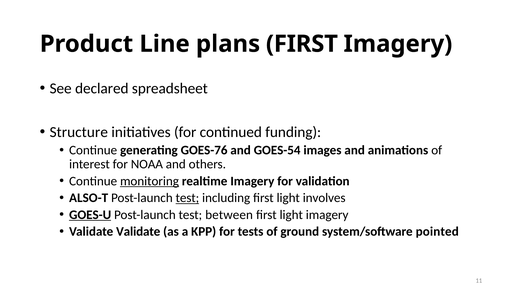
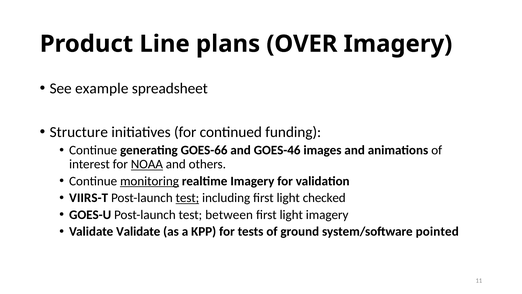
plans FIRST: FIRST -> OVER (302, 44)
declared: declared -> example (102, 88)
GOES-76: GOES-76 -> GOES-66 (204, 150)
GOES-54: GOES-54 -> GOES-46 (277, 150)
NOAA underline: none -> present (147, 164)
ALSO-T: ALSO-T -> VIIRS-T (89, 198)
involves: involves -> checked (324, 198)
GOES-U underline: present -> none (90, 215)
